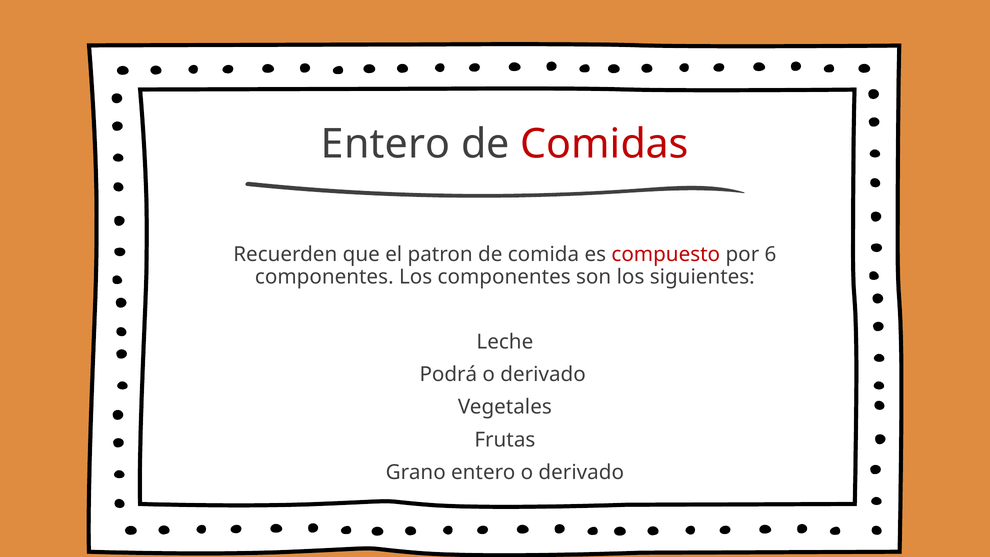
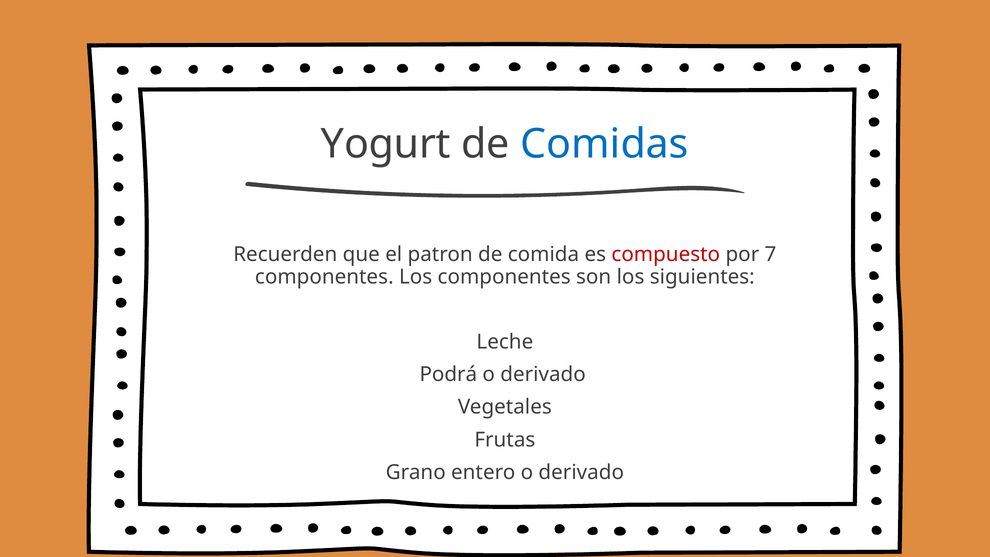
Entero: Entero -> Yogurt (386, 144)
Comidas colour: red -> blue (605, 144)
6: 6 -> 7 (771, 254)
